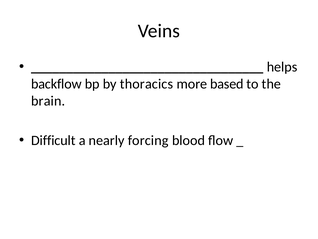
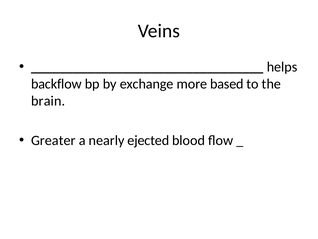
thoracics: thoracics -> exchange (147, 84)
Difficult: Difficult -> Greater (53, 140)
forcing: forcing -> ejected (148, 140)
